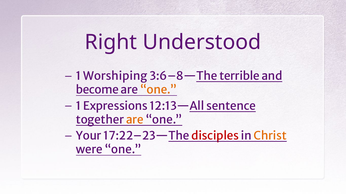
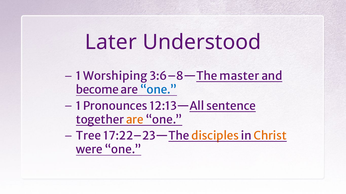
Right: Right -> Later (111, 42)
terrible: terrible -> master (239, 76)
one colour: orange -> blue (159, 90)
Expressions: Expressions -> Pronounces (115, 106)
Your: Your -> Tree (89, 136)
disciples colour: red -> orange (215, 136)
